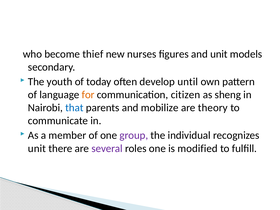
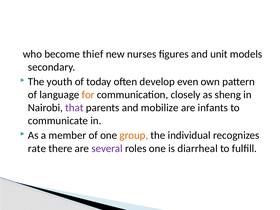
until: until -> even (188, 82)
citizen: citizen -> closely (186, 95)
that colour: blue -> purple (74, 108)
theory: theory -> infants (213, 108)
group colour: purple -> orange (134, 135)
unit: unit -> rate (37, 148)
modified: modified -> diarrheal (198, 148)
